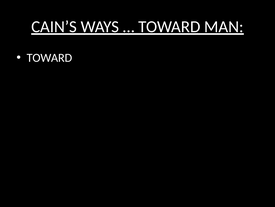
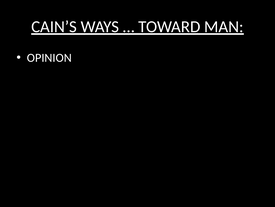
TOWARD: TOWARD -> OPINION (49, 58)
